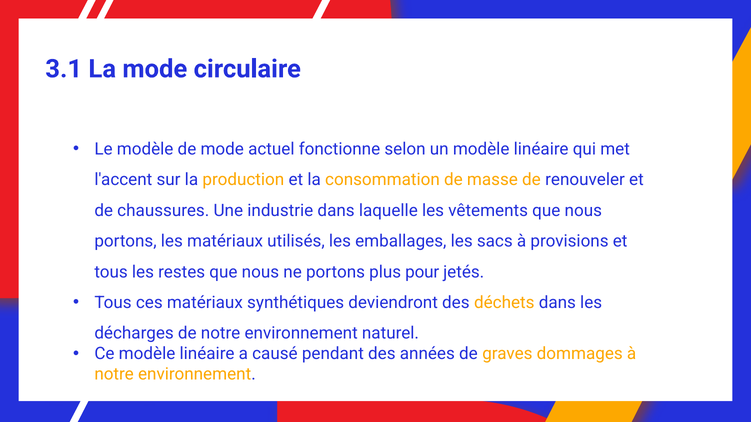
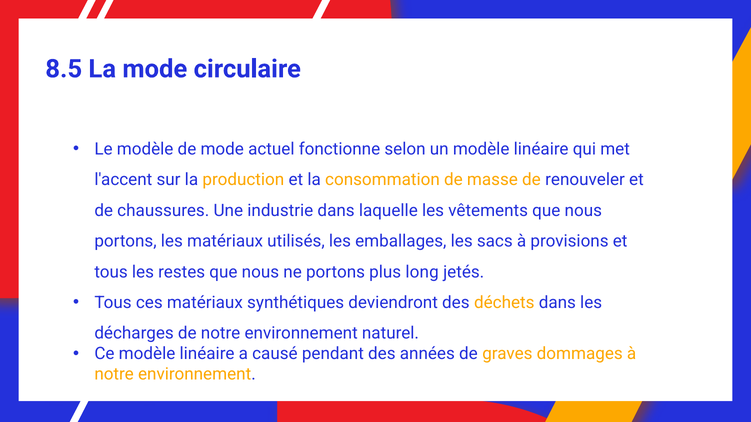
3.1: 3.1 -> 8.5 (64, 69)
pour: pour -> long (422, 272)
